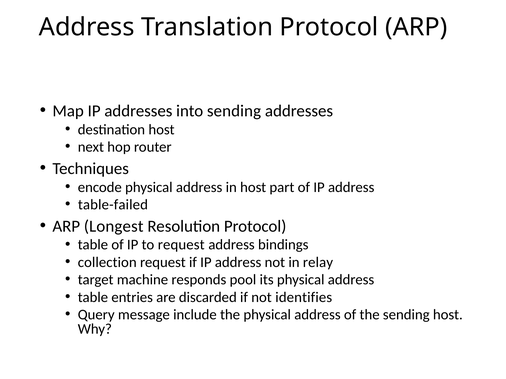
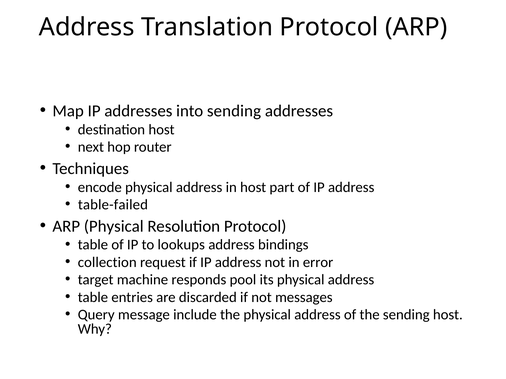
ARP Longest: Longest -> Physical (114, 226)
to request: request -> lookups (181, 245)
relay: relay -> error (318, 263)
identifies: identifies -> messages (304, 298)
